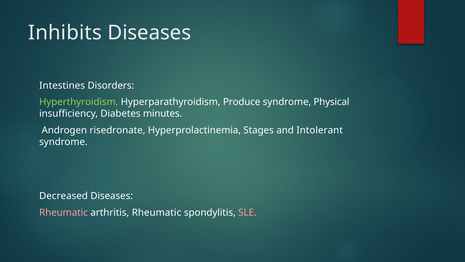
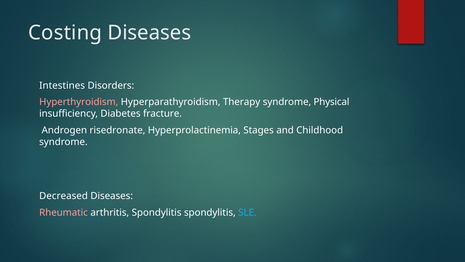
Inhibits: Inhibits -> Costing (65, 33)
Hyperthyroidism colour: light green -> pink (79, 102)
Produce: Produce -> Therapy (242, 102)
minutes: minutes -> fracture (163, 114)
Intolerant: Intolerant -> Childhood (320, 130)
arthritis Rheumatic: Rheumatic -> Spondylitis (157, 212)
SLE colour: pink -> light blue (247, 212)
